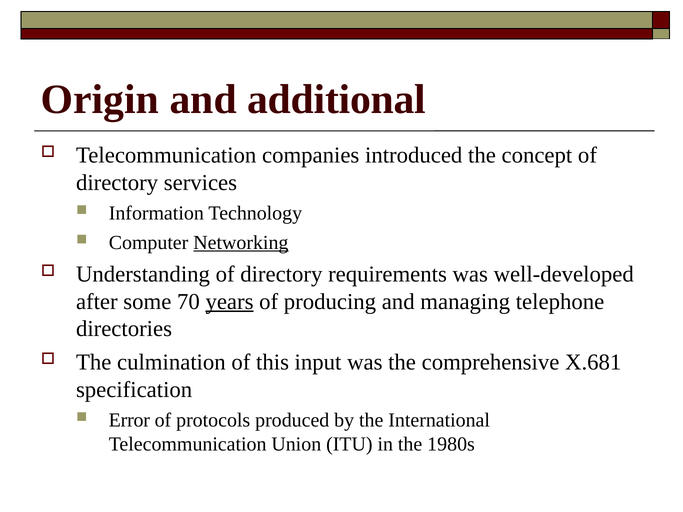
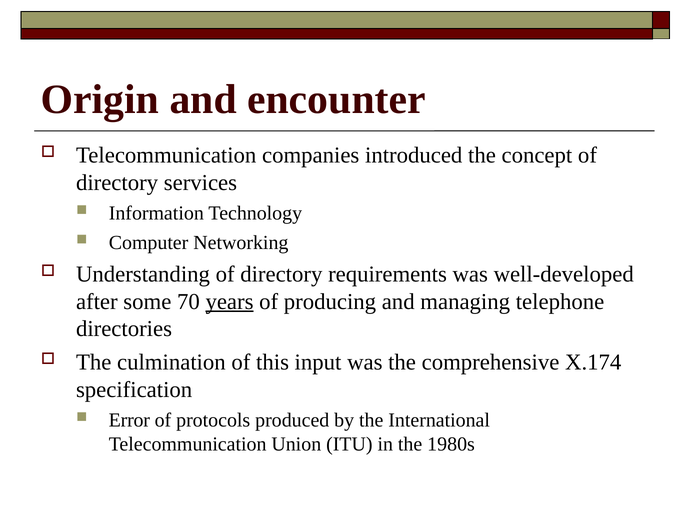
additional: additional -> encounter (336, 100)
Networking underline: present -> none (241, 243)
X.681: X.681 -> X.174 (593, 362)
